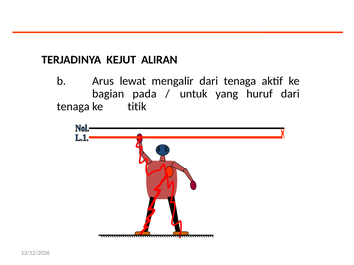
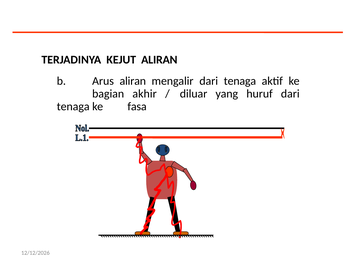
Arus lewat: lewat -> aliran (133, 81)
pada: pada -> akhir (145, 94)
untuk: untuk -> diluar (194, 94)
titik: titik -> fasa (137, 107)
